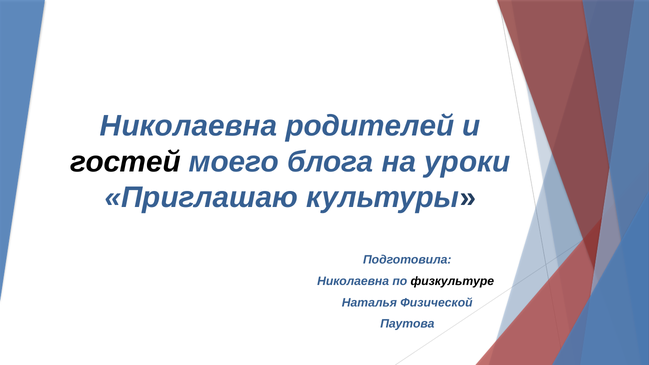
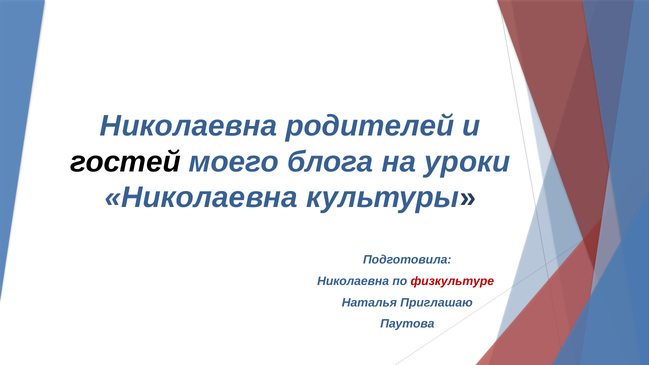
Приглашаю: Приглашаю -> Николаевна (201, 197)
физкультуре colour: black -> red (452, 281)
Физической: Физической -> Приглашаю (437, 303)
